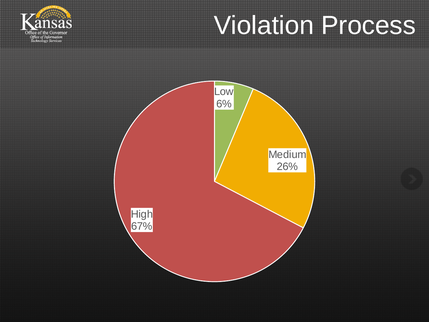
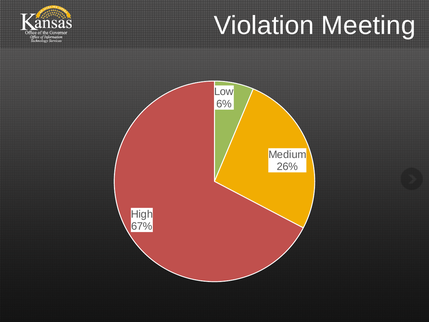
Process: Process -> Meeting (368, 26)
